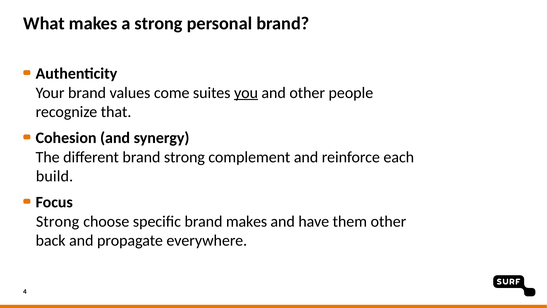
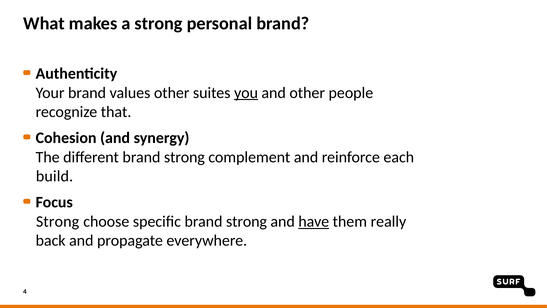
values come: come -> other (172, 93)
specific brand makes: makes -> strong (247, 221)
have underline: none -> present (314, 221)
them other: other -> really (388, 221)
